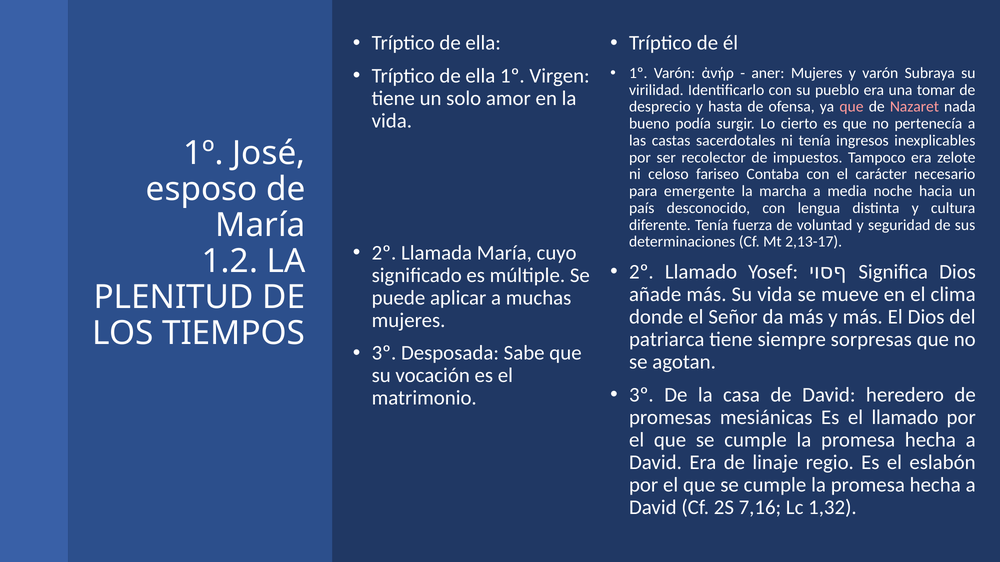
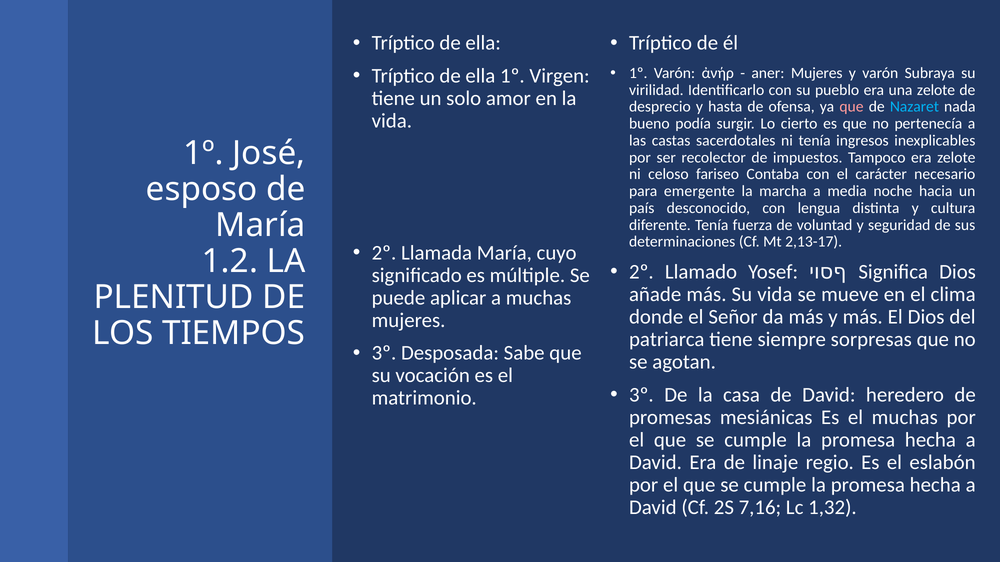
una tomar: tomar -> zelote (936, 90)
Nazaret colour: pink -> light blue (914, 107)
el llamado: llamado -> muchas (905, 418)
